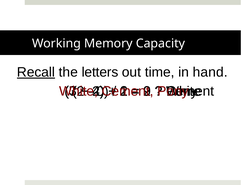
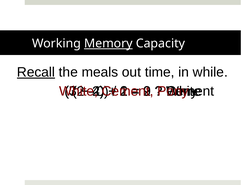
Memory underline: none -> present (108, 44)
letters: letters -> meals (100, 72)
hand: hand -> while (210, 72)
